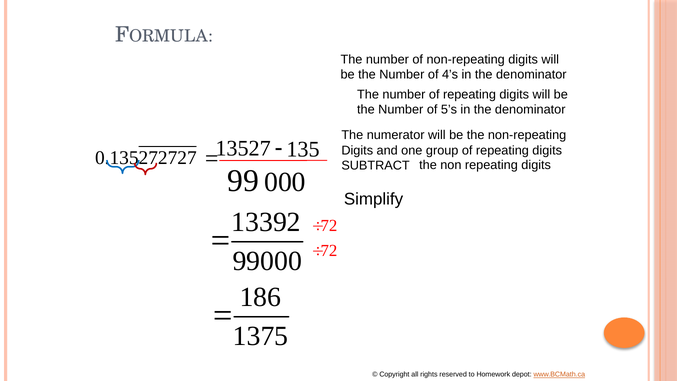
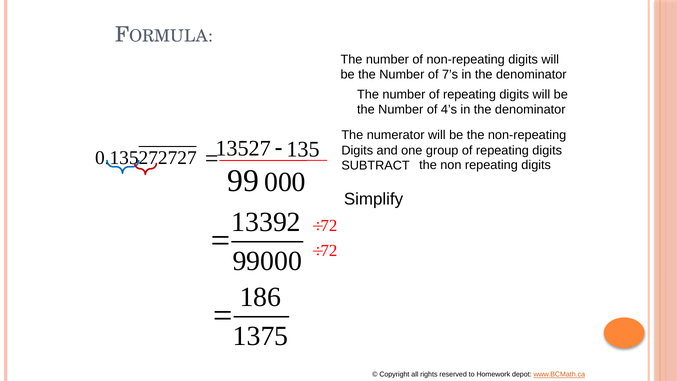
4’s: 4’s -> 7’s (450, 75)
5’s: 5’s -> 4’s (449, 110)
